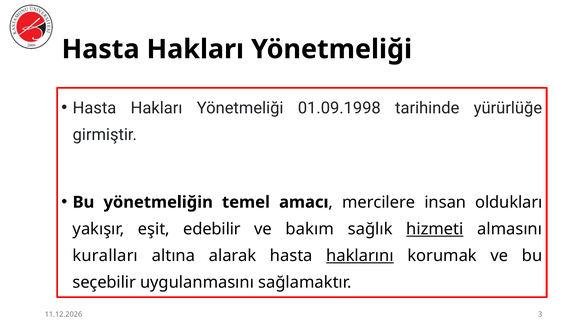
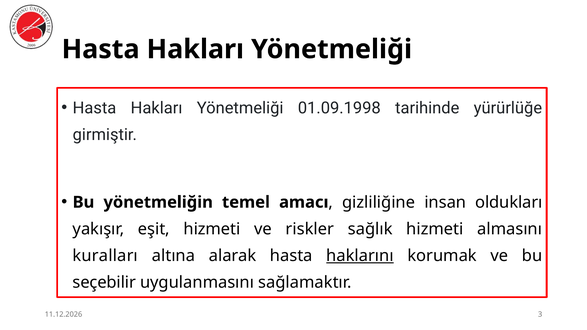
mercilere: mercilere -> gizliliğine (379, 202)
eşit edebilir: edebilir -> hizmeti (212, 229)
bakım: bakım -> riskler (310, 229)
hizmeti underline: present -> none (435, 229)
